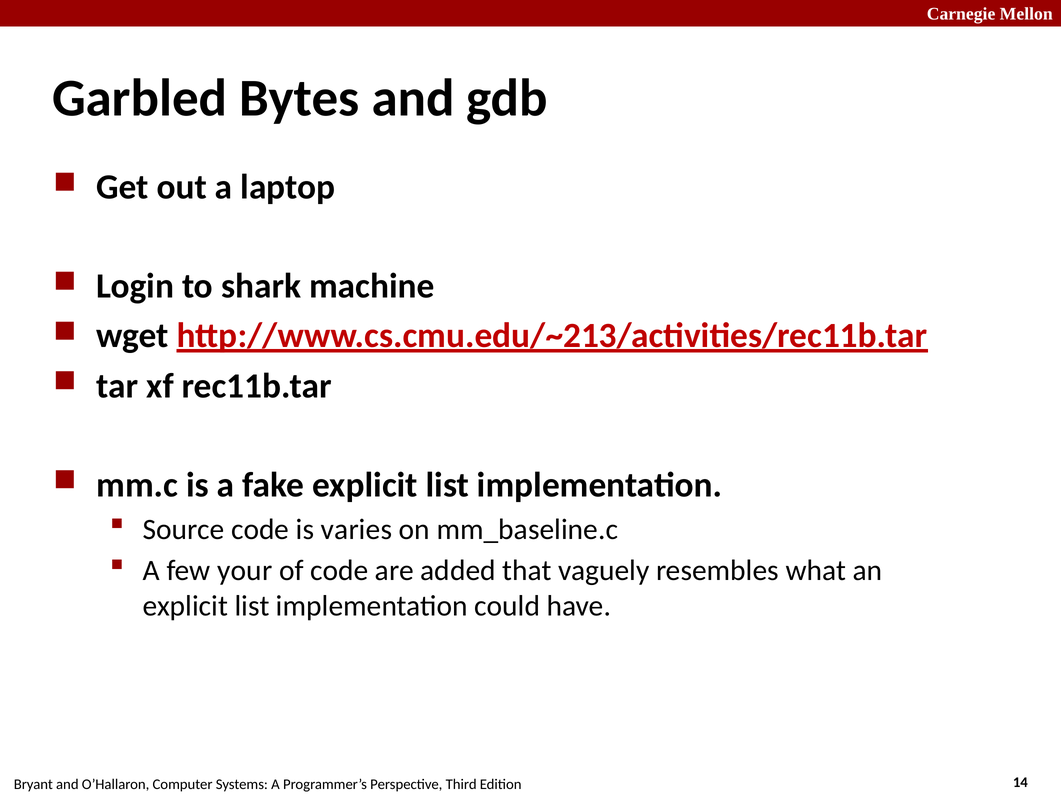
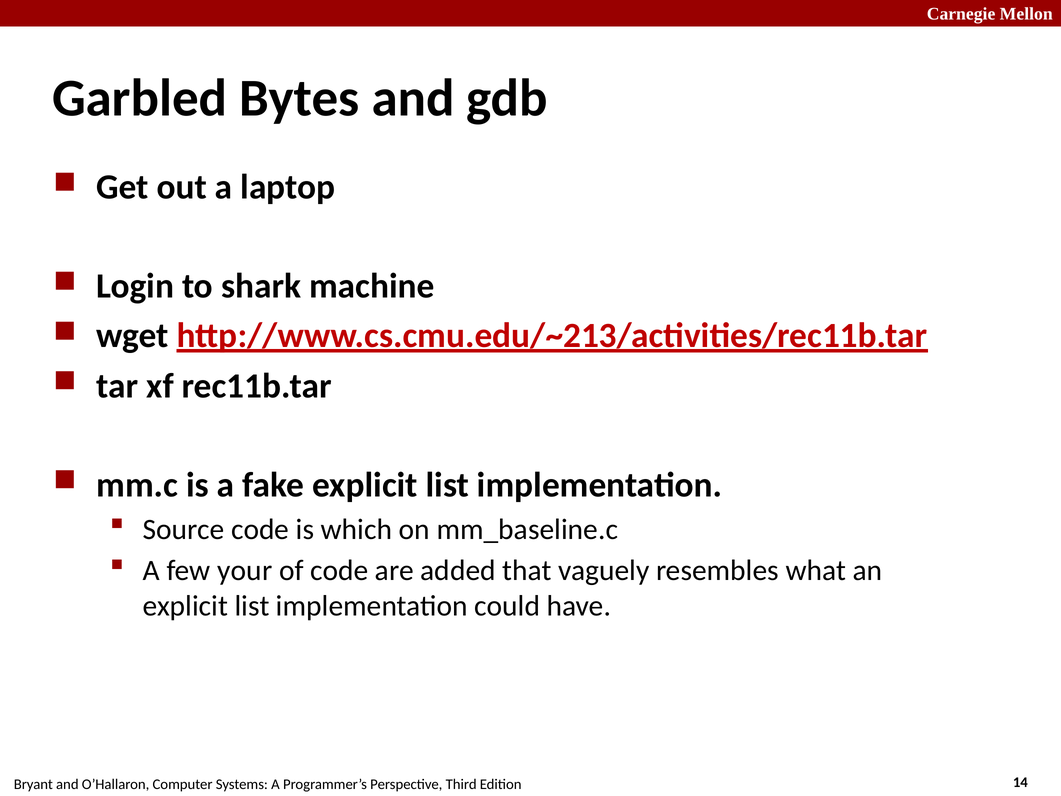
varies: varies -> which (357, 529)
